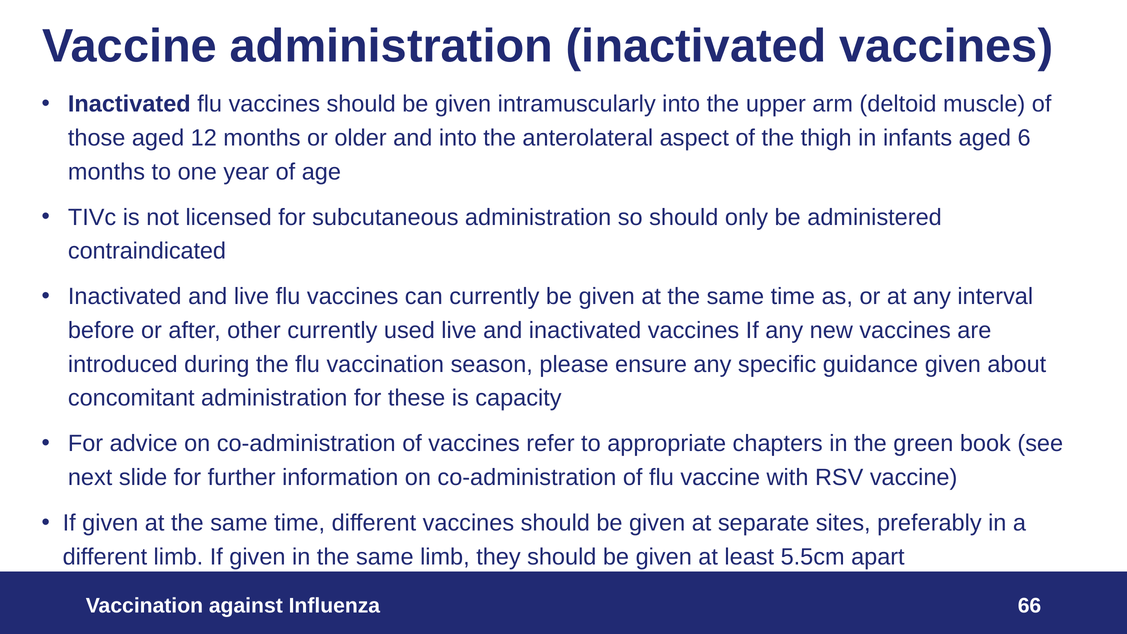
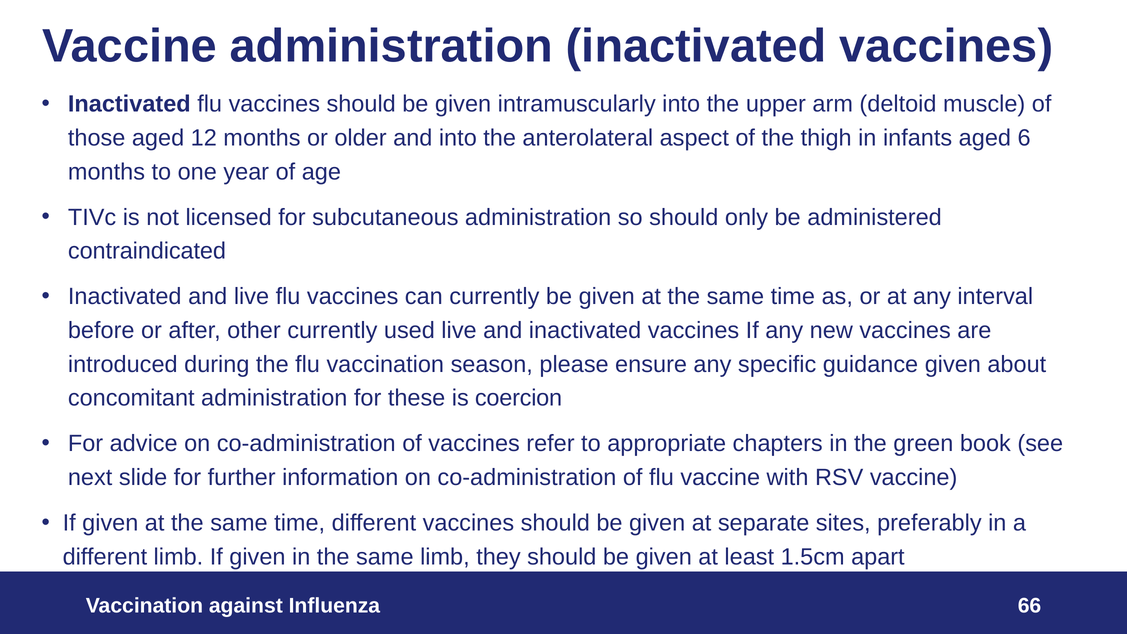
capacity: capacity -> coercion (519, 398)
5.5cm: 5.5cm -> 1.5cm (813, 557)
